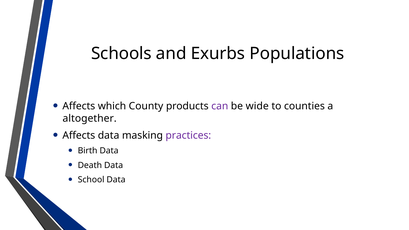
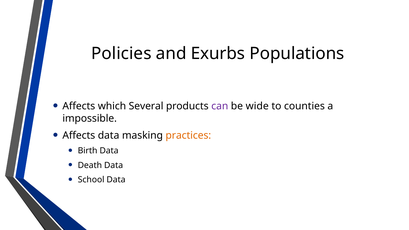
Schools: Schools -> Policies (121, 54)
County: County -> Several (146, 106)
altogether: altogether -> impossible (90, 119)
practices colour: purple -> orange (188, 135)
